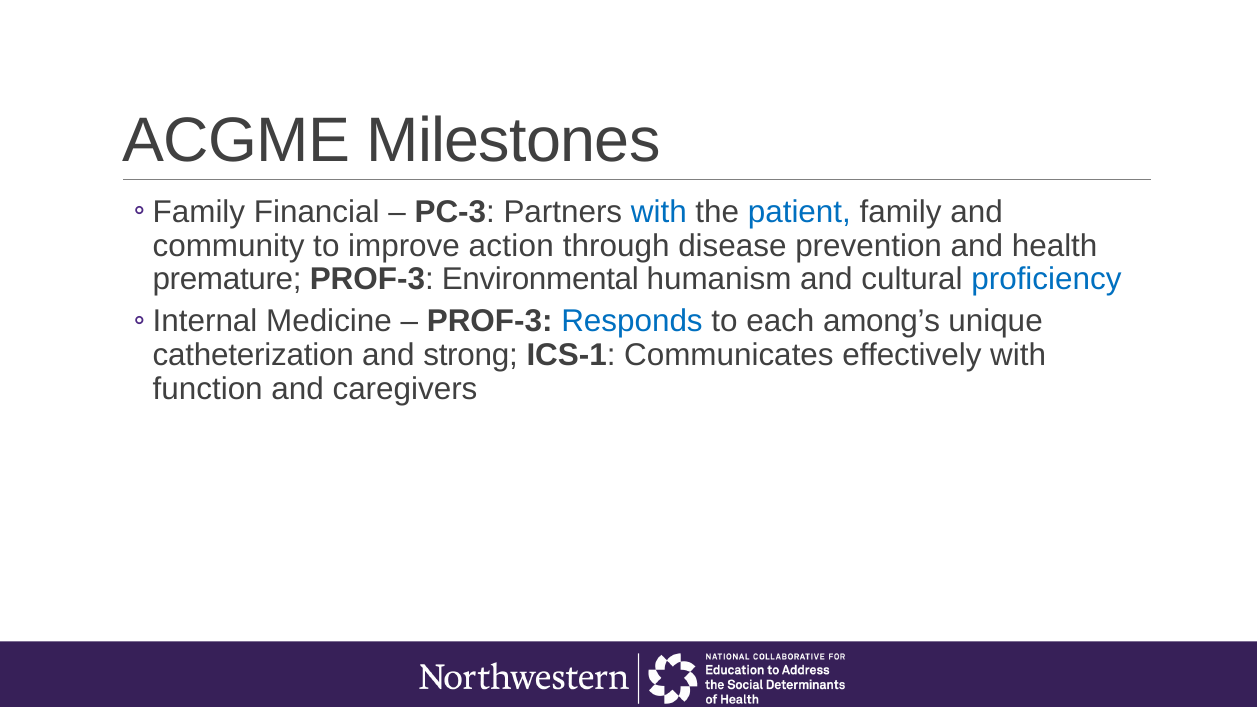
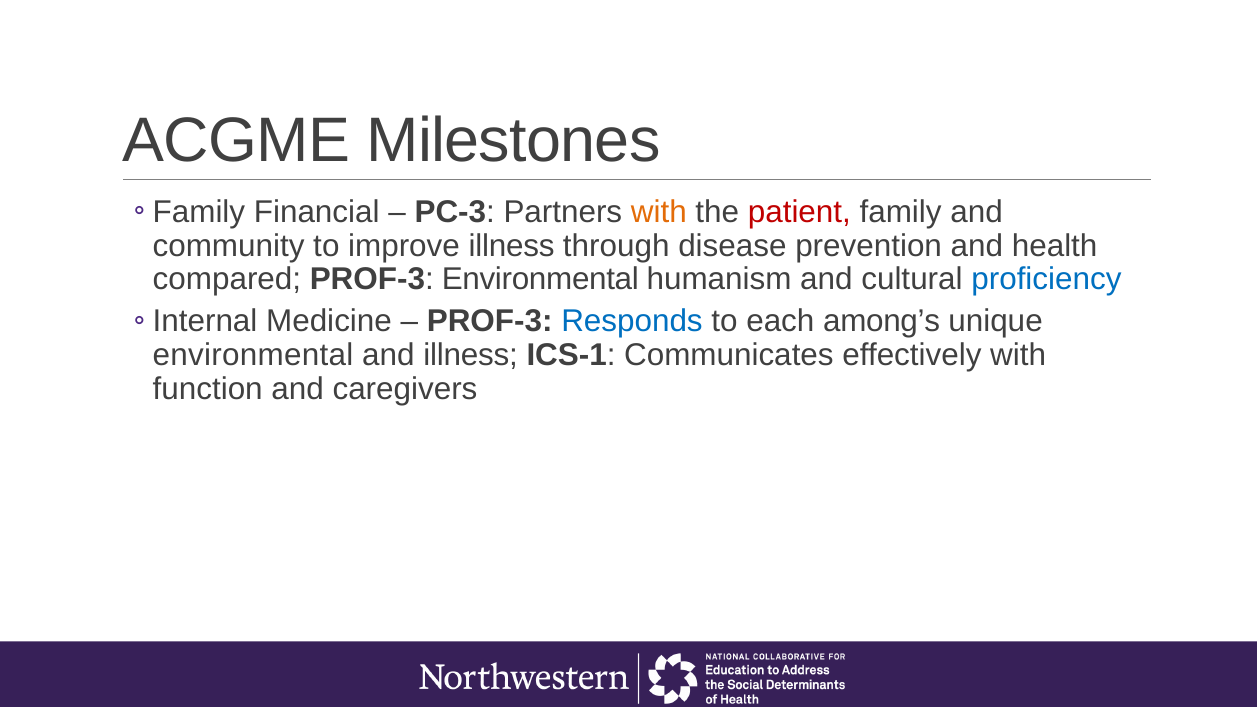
with colour: blue -> orange (659, 212)
patient colour: blue -> red (799, 212)
improve action: action -> illness (512, 246)
premature: premature -> compared (227, 280)
catheterization: catheterization -> environmental (253, 355)
and strong: strong -> illness (471, 355)
